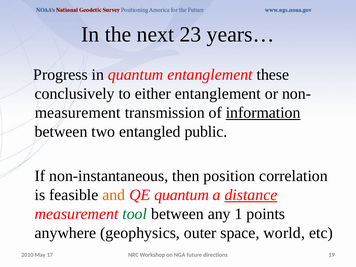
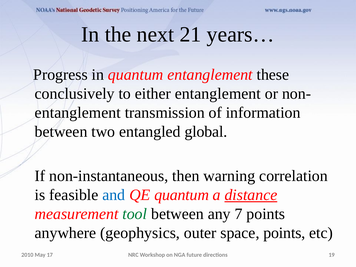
23: 23 -> 21 (190, 34)
measurement: measurement -> entanglement (78, 113)
information underline: present -> none (263, 113)
public: public -> global (206, 132)
position: position -> warning (229, 176)
and colour: orange -> blue (114, 195)
1: 1 -> 7 (239, 214)
space world: world -> points (284, 233)
